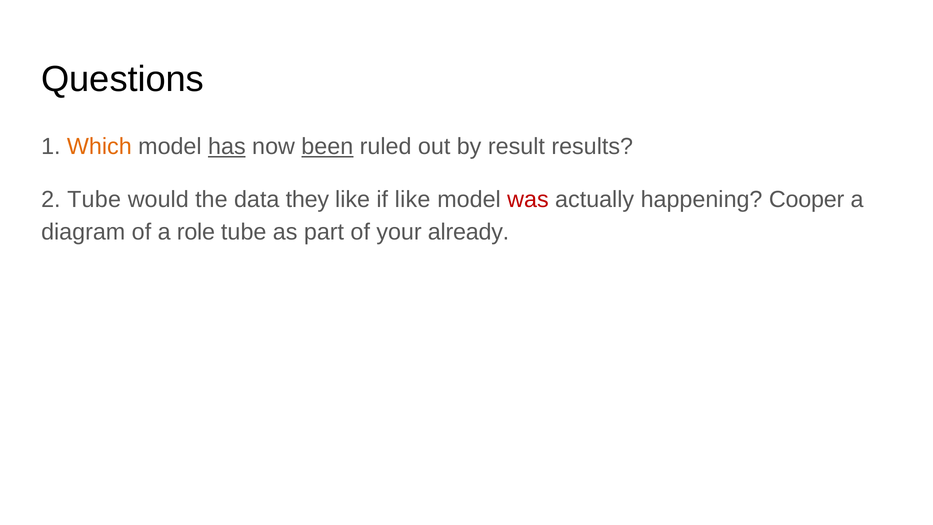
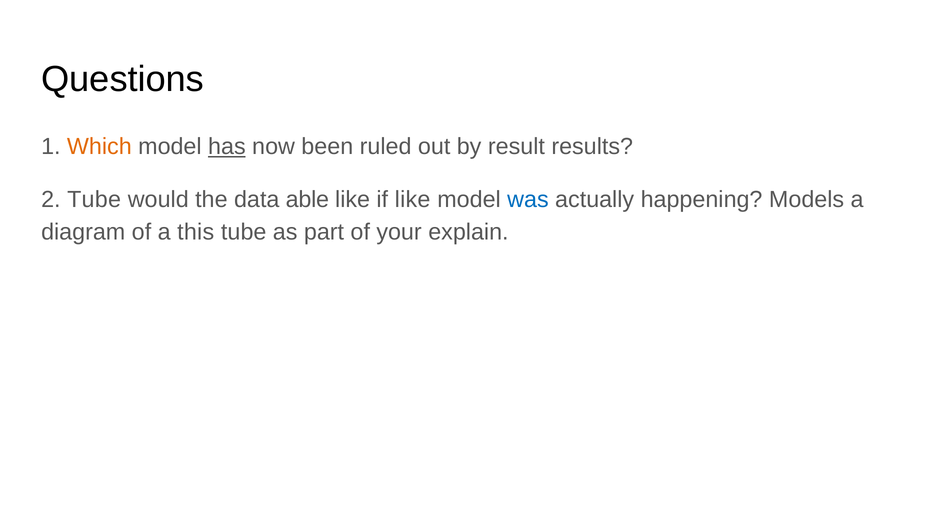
been underline: present -> none (327, 147)
they: they -> able (307, 200)
was colour: red -> blue (528, 200)
Cooper: Cooper -> Models (807, 200)
role: role -> this (196, 232)
already: already -> explain (468, 232)
